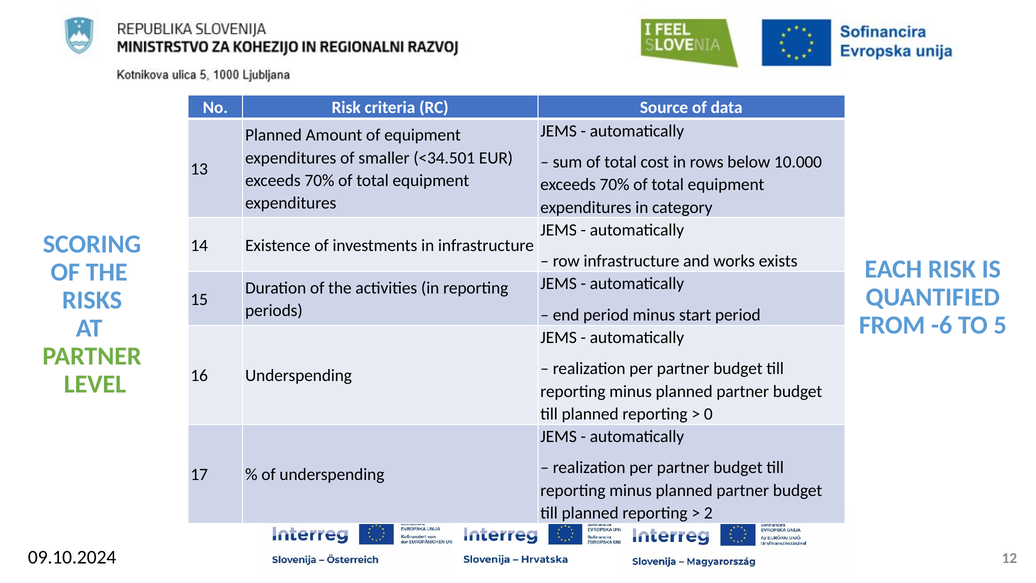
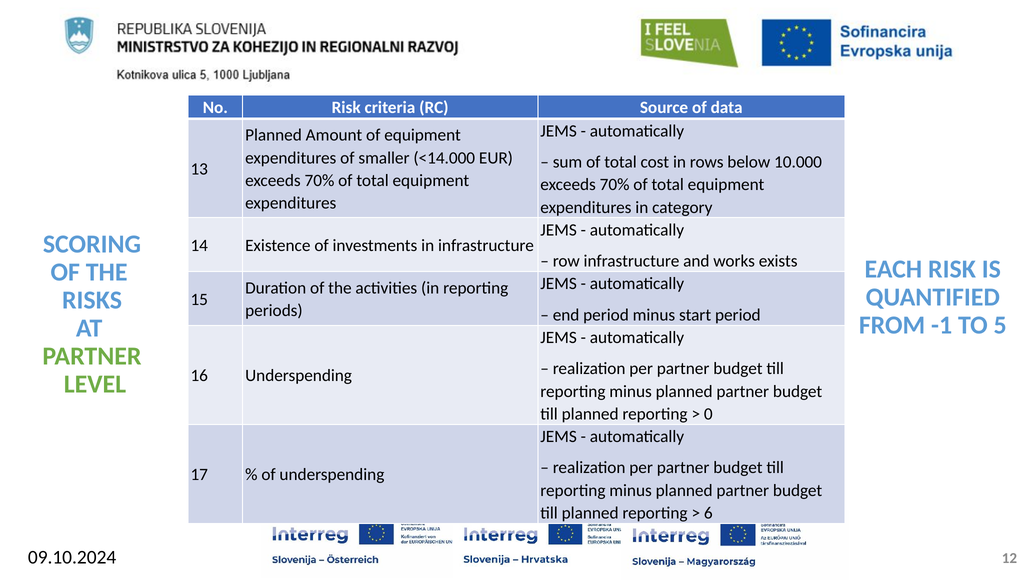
<34.501: <34.501 -> <14.000 (444, 158)
-6: -6 -> -1 (942, 325)
2: 2 -> 6 (708, 513)
